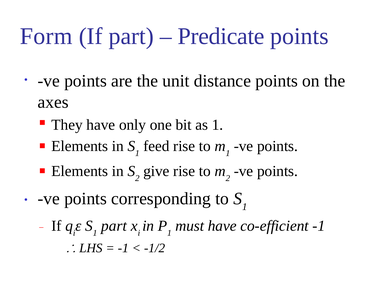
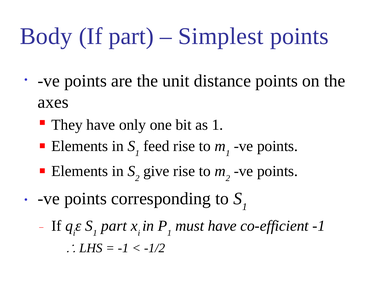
Form: Form -> Body (46, 36)
Predicate: Predicate -> Simplest (221, 36)
